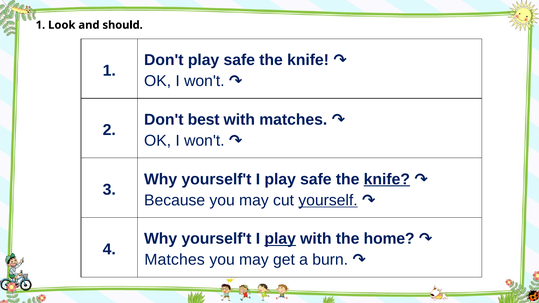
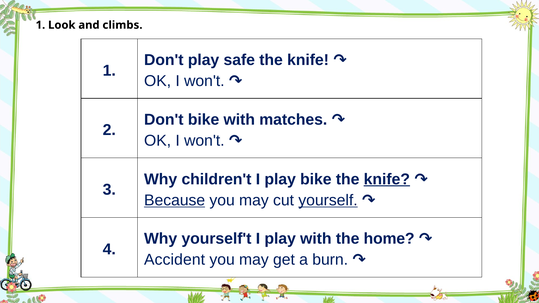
should: should -> climbs (122, 25)
Don't best: best -> bike (204, 120)
yourself't: yourself't -> children't (216, 179)
I play safe: safe -> bike (316, 179)
Because underline: none -> present (175, 200)
play underline: present -> none (280, 239)
Matches: Matches -> Accident (175, 260)
